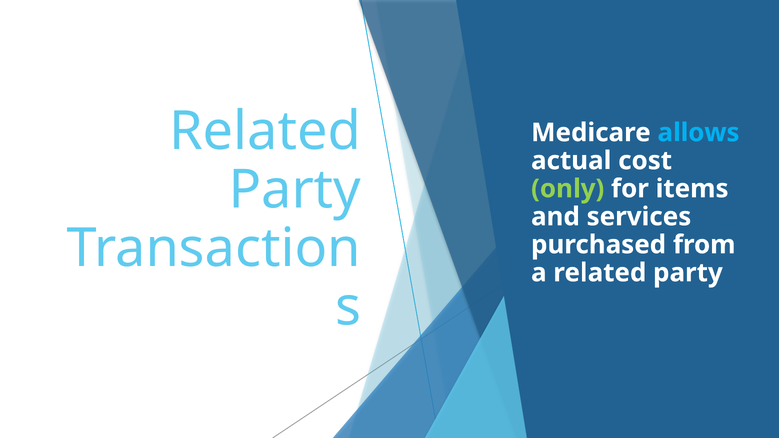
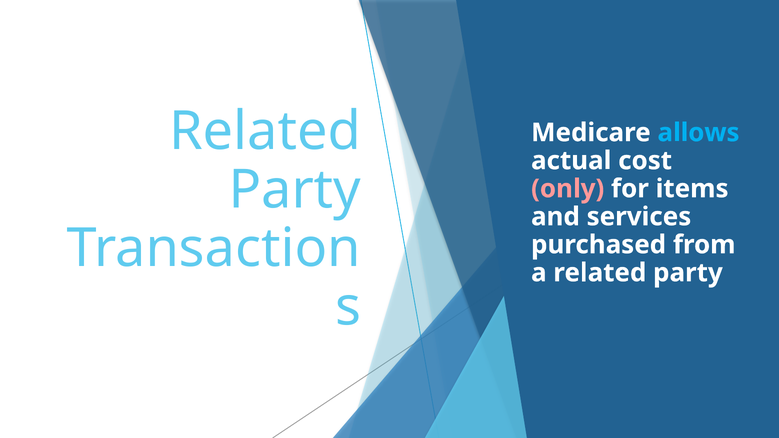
only colour: light green -> pink (568, 189)
